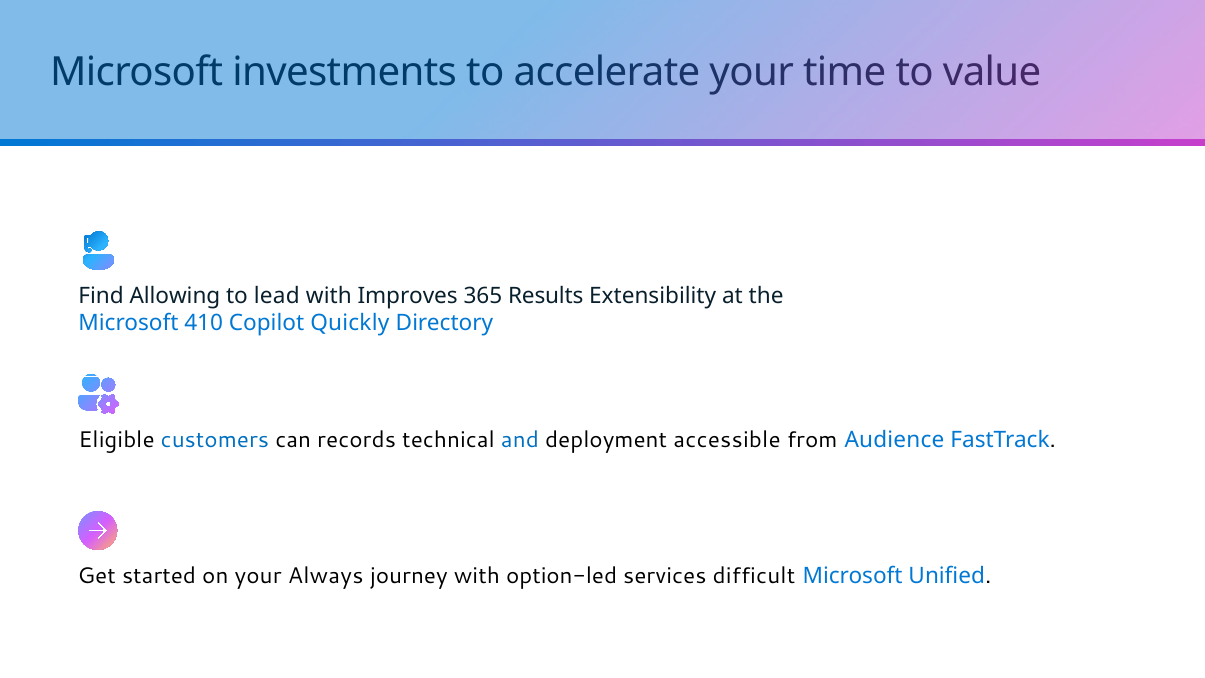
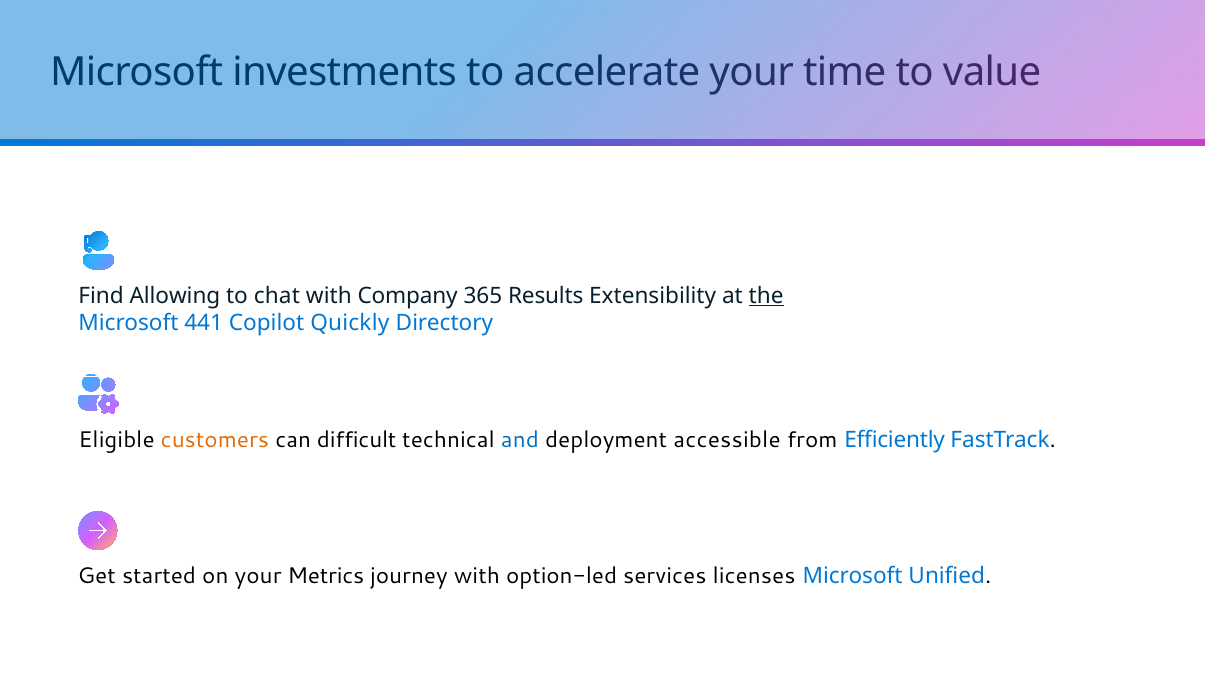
lead: lead -> chat (277, 296)
Improves: Improves -> Company (408, 296)
the underline: none -> present (766, 296)
410: 410 -> 441 (204, 323)
customers colour: blue -> orange (215, 440)
records: records -> difficult (357, 440)
Audience: Audience -> Efficiently (895, 440)
Always: Always -> Metrics (326, 576)
difficult: difficult -> licenses (754, 576)
